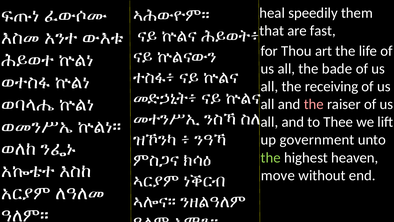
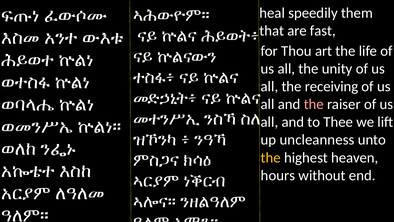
bade: bade -> unity (337, 69)
government: government -> uncleanness (317, 140)
the colour: light green -> yellow (271, 157)
move: move -> hours (278, 175)
